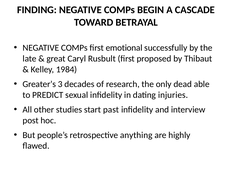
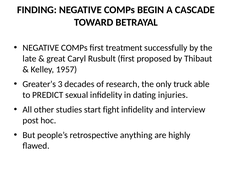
emotional: emotional -> treatment (124, 48)
1984: 1984 -> 1957 (67, 69)
dead: dead -> truck (183, 84)
past: past -> fight (111, 110)
